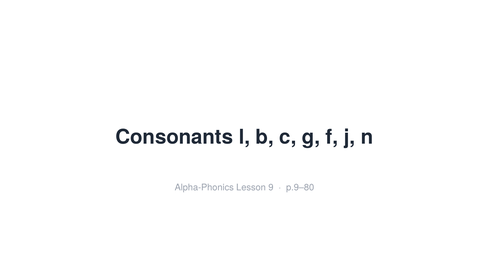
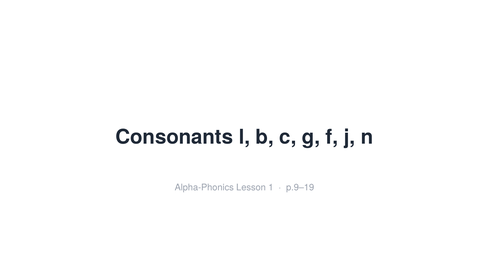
9: 9 -> 1 (271, 188)
p.9–80: p.9–80 -> p.9–19 (300, 188)
